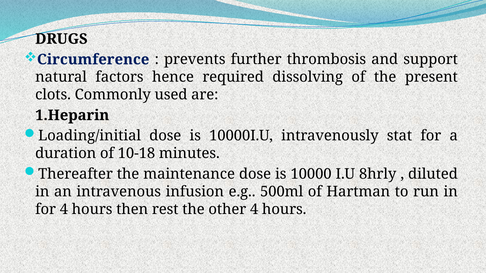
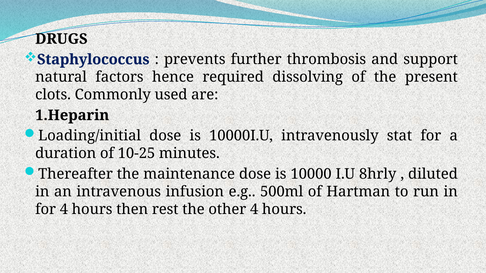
Circumference: Circumference -> Staphylococcus (93, 60)
10-18: 10-18 -> 10-25 (136, 154)
